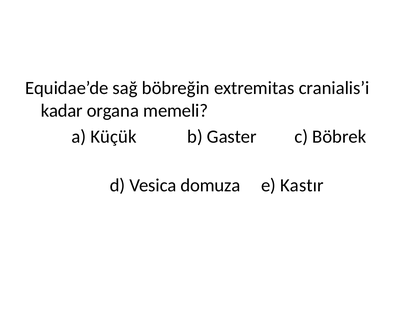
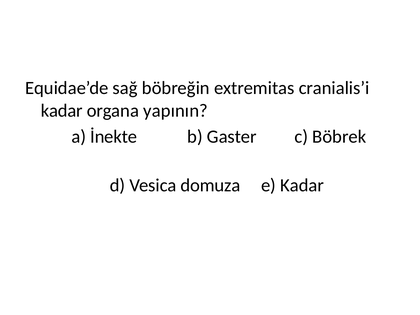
memeli: memeli -> yapının (176, 111)
Küçük: Küçük -> İnekte (114, 137)
e Kastır: Kastır -> Kadar (302, 185)
